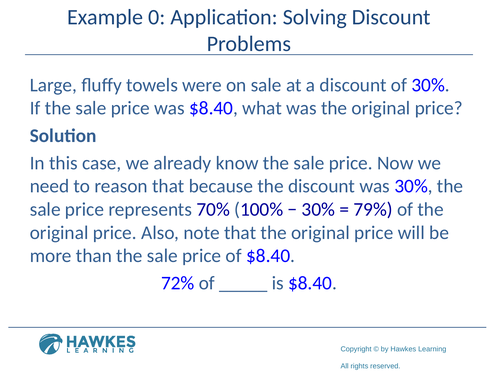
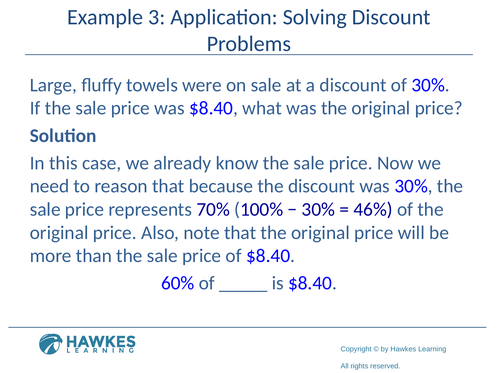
0: 0 -> 3 (157, 17)
79%: 79% -> 46% (373, 210)
72%: 72% -> 60% (178, 284)
